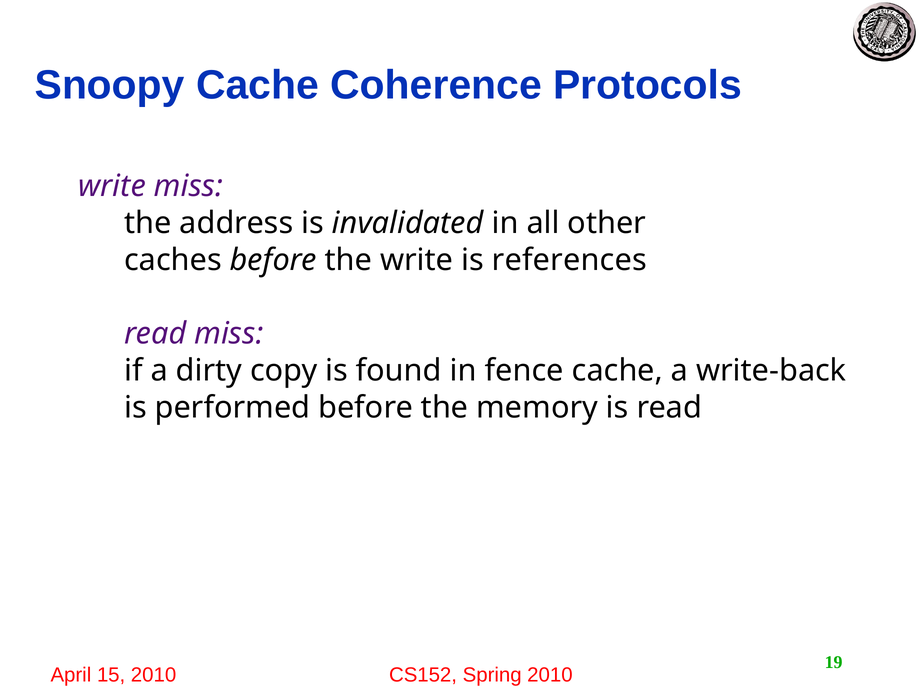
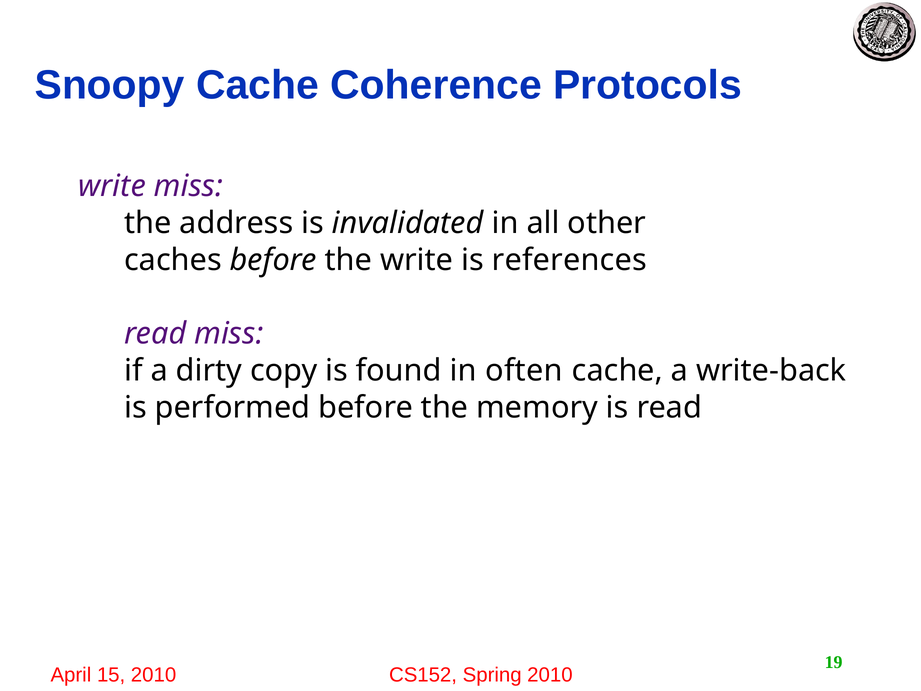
fence: fence -> often (524, 370)
